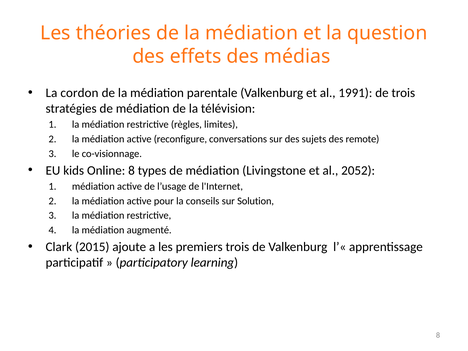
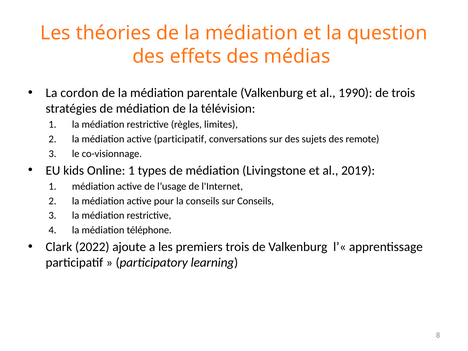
1991: 1991 -> 1990 (355, 93)
active reconfigure: reconfigure -> participatif (180, 139)
Online 8: 8 -> 1 (131, 170)
2052: 2052 -> 2019 (358, 170)
sur Solution: Solution -> Conseils (256, 201)
augmenté: augmenté -> téléphone (149, 230)
2015: 2015 -> 2022 (92, 247)
